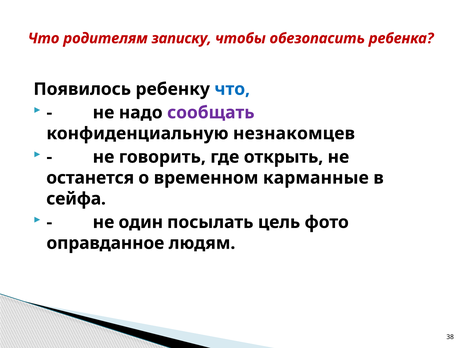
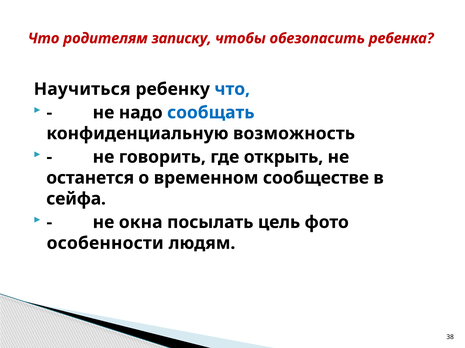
Появилось: Появилось -> Научиться (82, 89)
сообщать colour: purple -> blue (211, 113)
незнакомцев: незнакомцев -> возможность (294, 134)
карманные: карманные -> сообществе (316, 178)
один: один -> окна (141, 223)
оправданное: оправданное -> особенности (105, 244)
